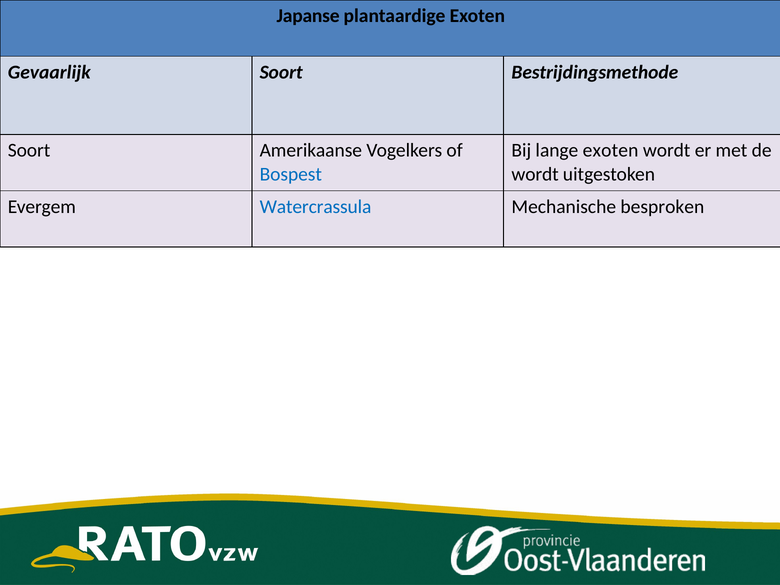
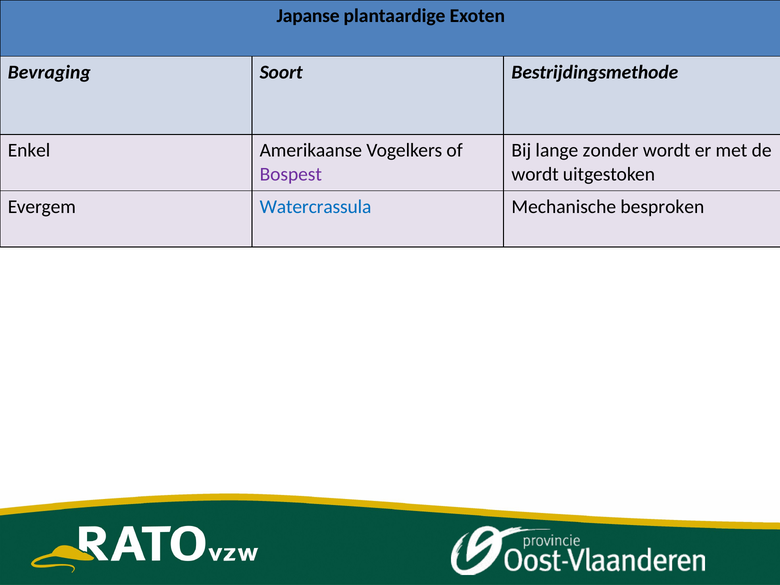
Gevaarlijk: Gevaarlijk -> Bevraging (49, 72)
Soort: Soort -> Enkel (29, 151)
lange exoten: exoten -> zonder (611, 151)
Bospest colour: blue -> purple (291, 174)
